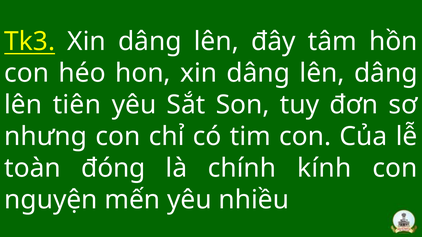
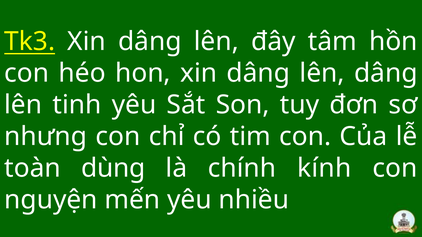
tiên: tiên -> tinh (77, 105)
đóng: đóng -> dùng (113, 168)
